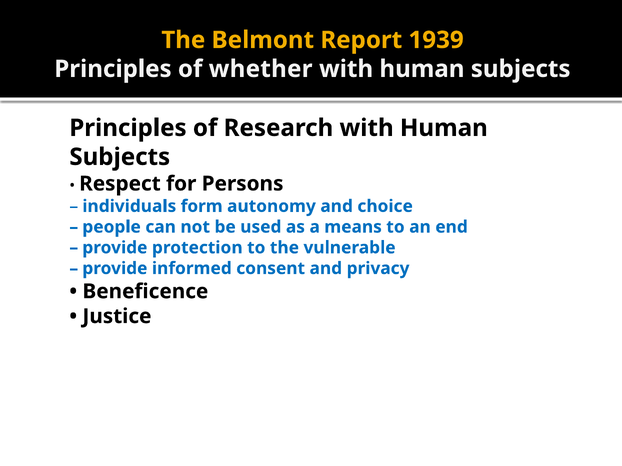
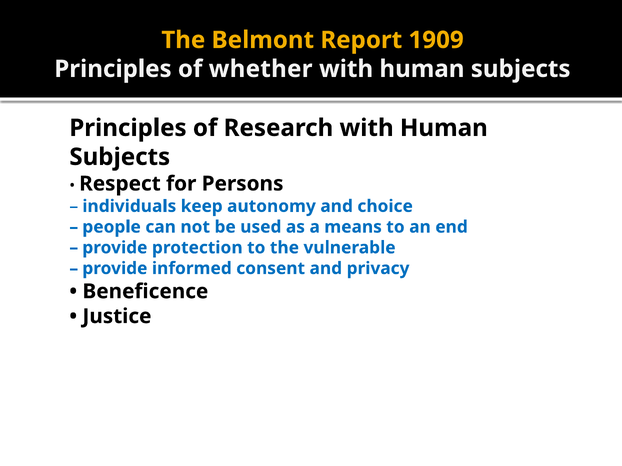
1939: 1939 -> 1909 (436, 40)
form: form -> keep (202, 206)
